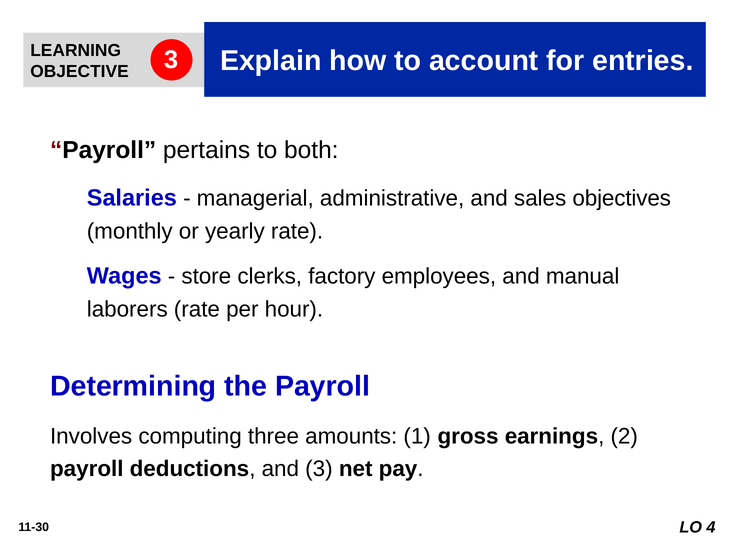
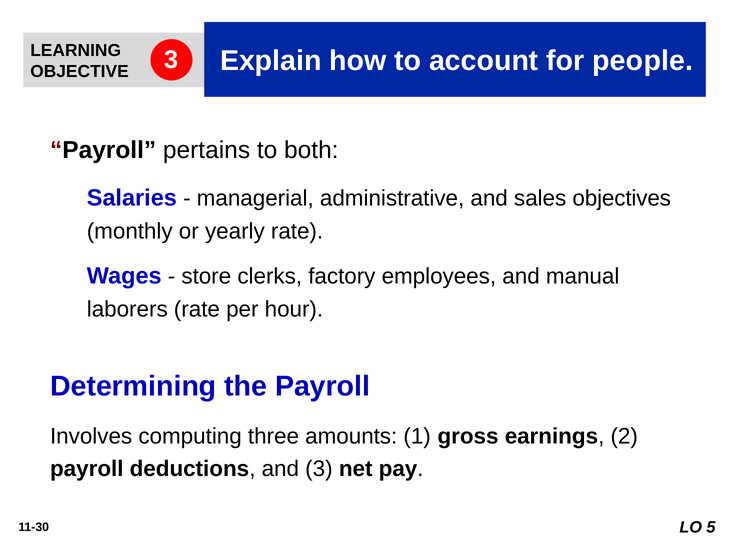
entries: entries -> people (643, 61)
4: 4 -> 5 (711, 527)
